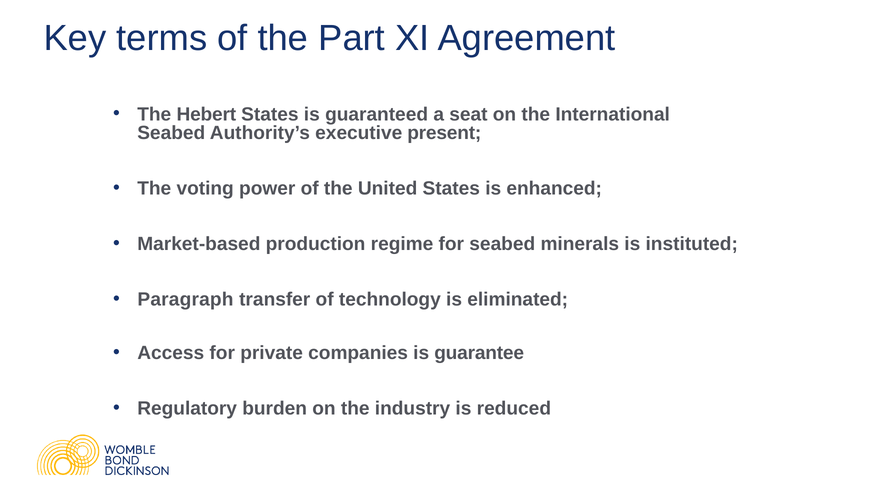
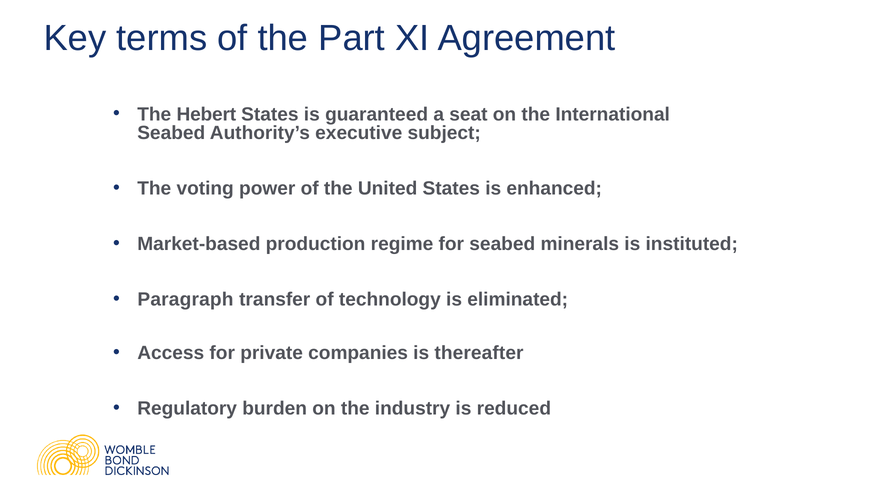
present: present -> subject (444, 133)
guarantee: guarantee -> thereafter (479, 353)
